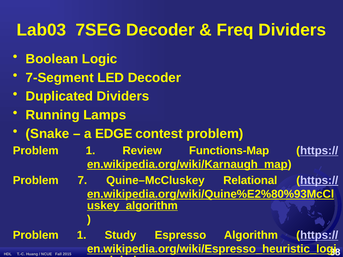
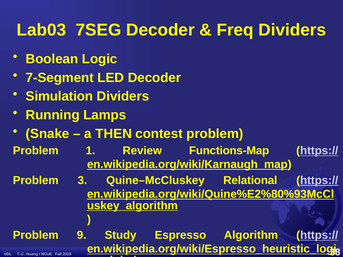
Duplicated: Duplicated -> Simulation (59, 96)
EDGE: EDGE -> THEN (114, 134)
7: 7 -> 3 (82, 181)
1: 1 -> 9 (82, 235)
